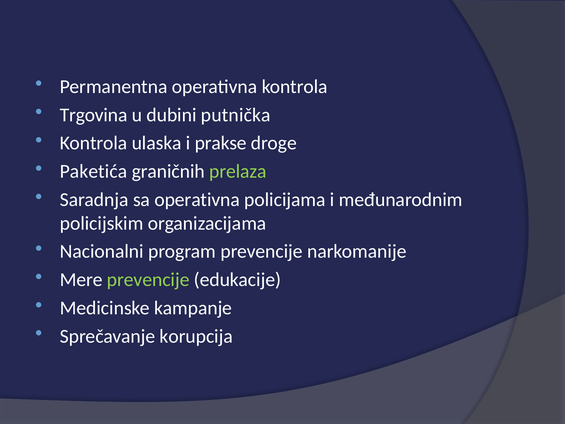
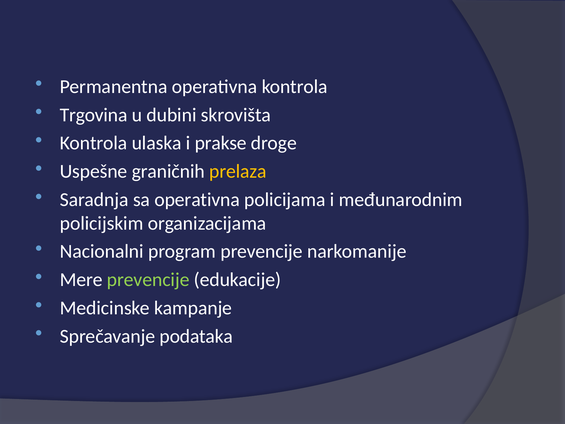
putnička: putnička -> skrovišta (236, 115)
Paketića: Paketića -> Uspešne (94, 171)
prelaza colour: light green -> yellow (238, 171)
korupcija: korupcija -> podataka (196, 336)
